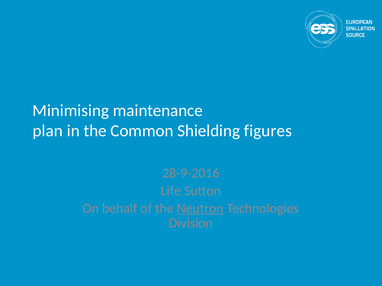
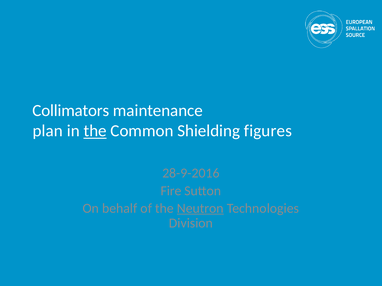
Minimising: Minimising -> Collimators (71, 111)
the underline: none -> present (95, 131)
Life: Life -> Fire (171, 191)
